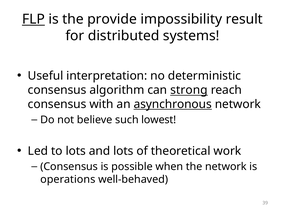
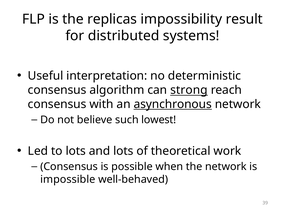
FLP underline: present -> none (33, 19)
provide: provide -> replicas (112, 19)
operations: operations -> impossible (68, 180)
